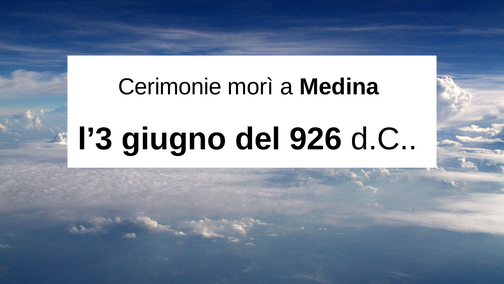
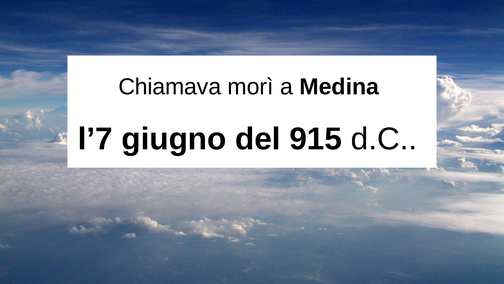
Cerimonie: Cerimonie -> Chiamava (170, 87)
l’3: l’3 -> l’7 (95, 139)
926: 926 -> 915 (316, 139)
